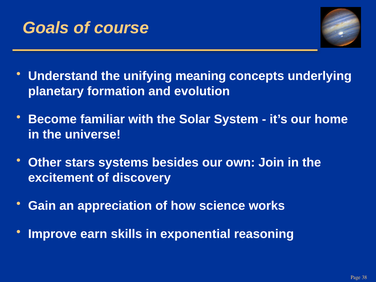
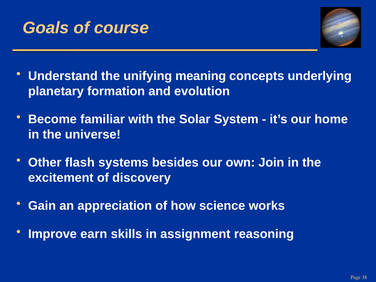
stars: stars -> flash (80, 163)
exponential: exponential -> assignment (195, 234)
